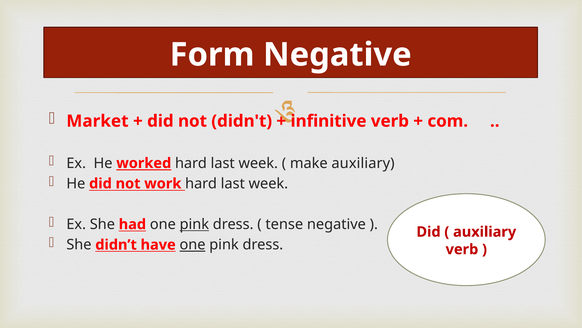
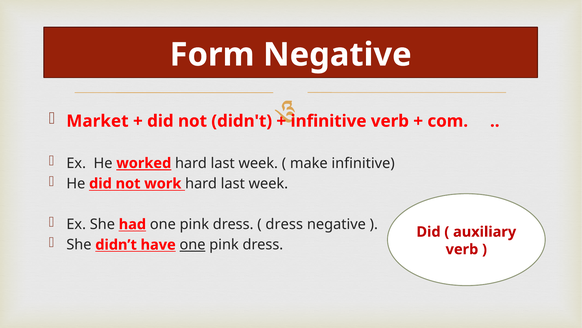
make auxiliary: auxiliary -> infinitive (363, 163)
pink underline: present -> none (194, 224)
tense: tense -> dress (284, 224)
